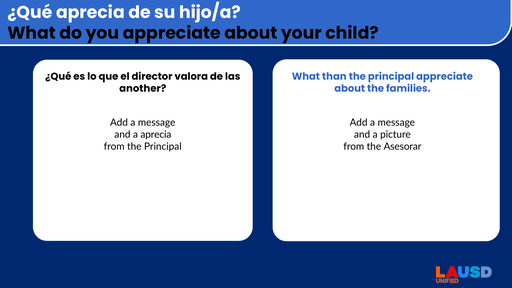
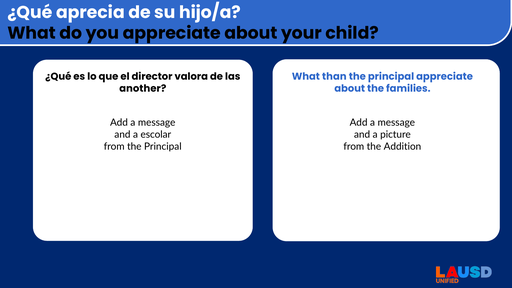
a aprecia: aprecia -> escolar (156, 134)
Asesorar: Asesorar -> Addition (402, 146)
